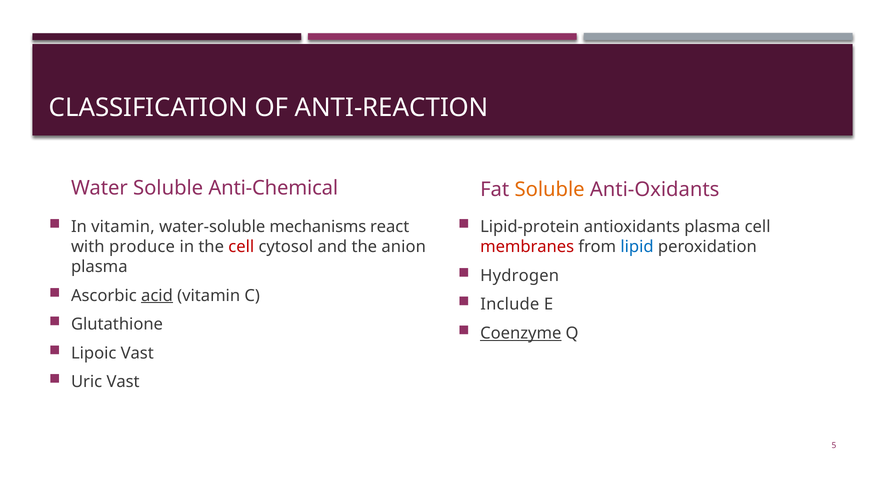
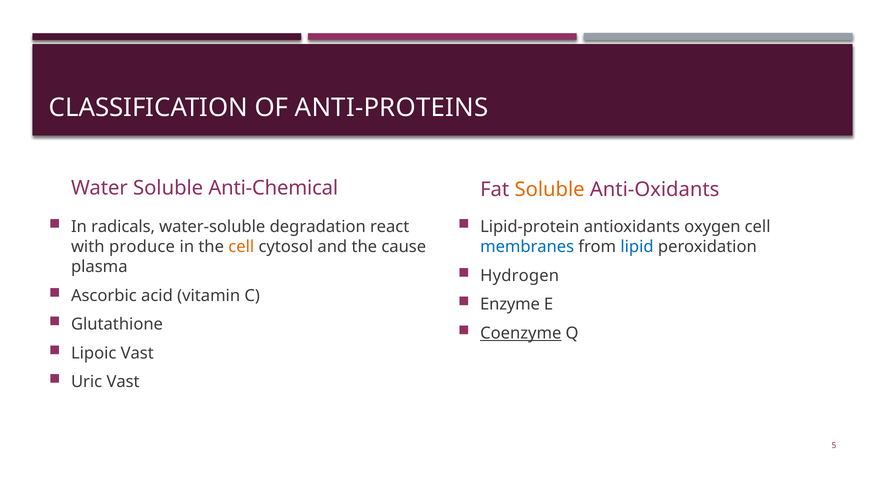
ANTI-REACTION: ANTI-REACTION -> ANTI-PROTEINS (392, 108)
In vitamin: vitamin -> radicals (123, 227)
mechanisms: mechanisms -> degradation (318, 227)
antioxidants plasma: plasma -> oxygen (712, 227)
cell colour: red -> orange (241, 247)
anion: anion -> cause (404, 247)
membranes colour: red -> blue (527, 247)
acid underline: present -> none (157, 295)
Include: Include -> Enzyme (510, 304)
